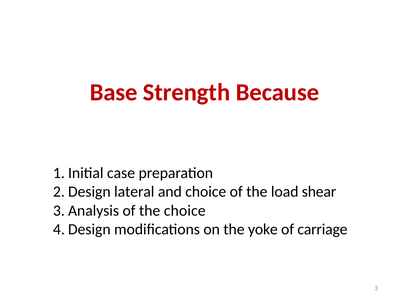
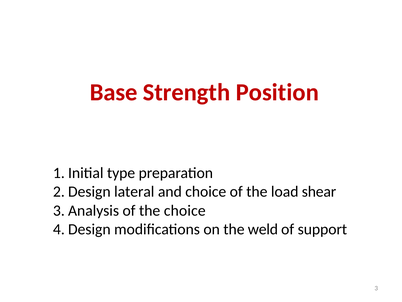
Because: Because -> Position (277, 92)
case: case -> type (121, 173)
yoke: yoke -> weld (263, 229)
carriage: carriage -> support (322, 229)
